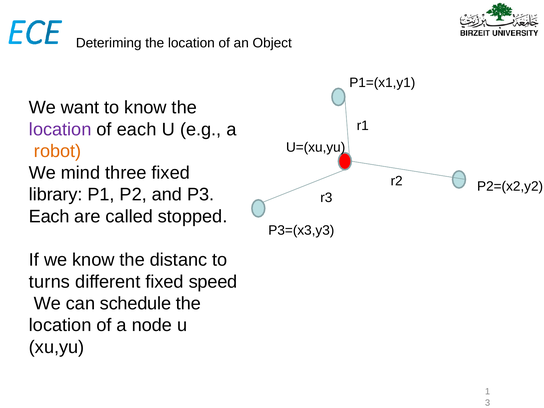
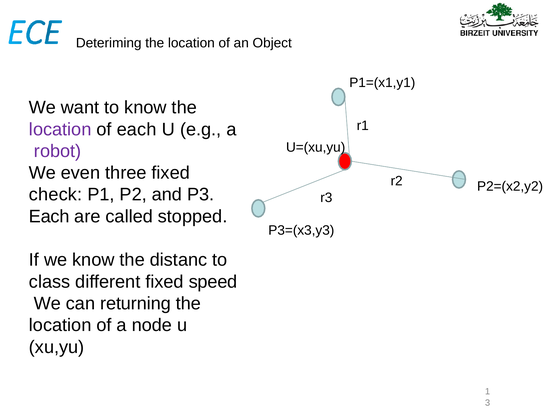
robot colour: orange -> purple (58, 151)
mind: mind -> even (80, 173)
library: library -> check (56, 195)
turns: turns -> class (50, 282)
schedule: schedule -> returning (135, 303)
